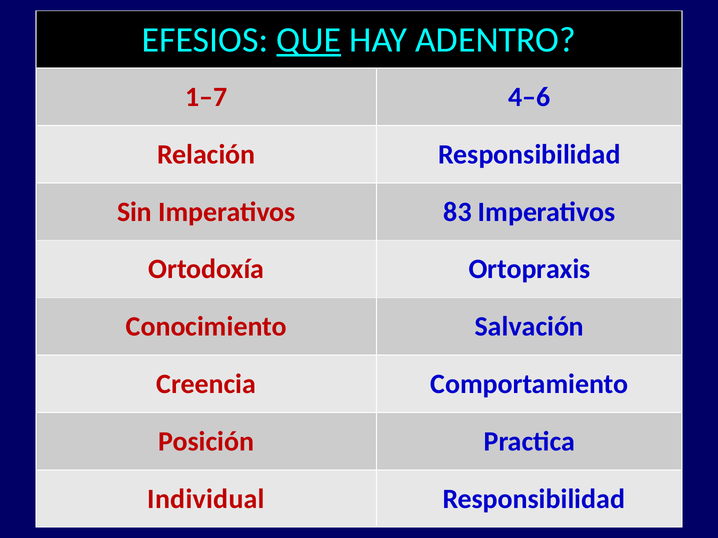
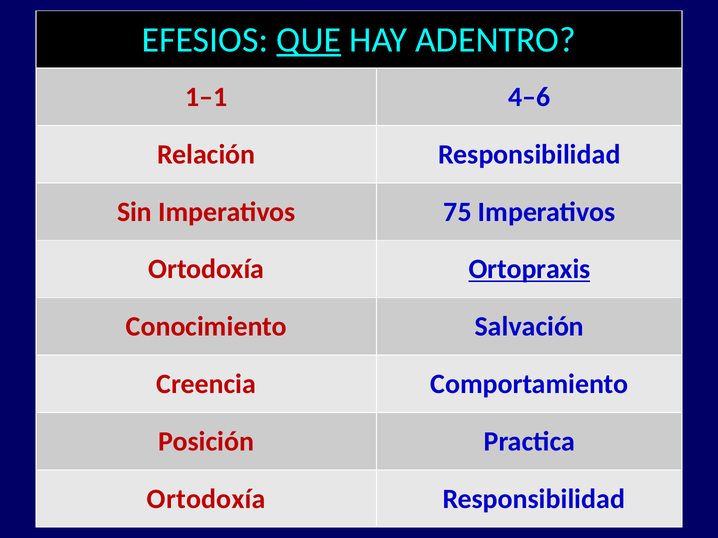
1–7: 1–7 -> 1–1 (206, 97)
83: 83 -> 75 (458, 212)
Ortopraxis underline: none -> present (529, 270)
Individual: Individual -> Ortodoxía (206, 499)
